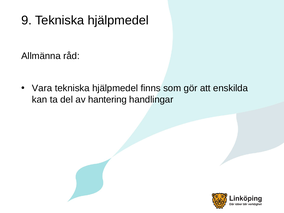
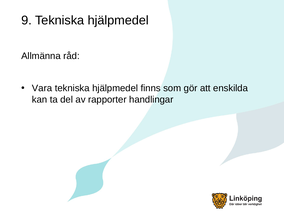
hantering: hantering -> rapporter (107, 100)
